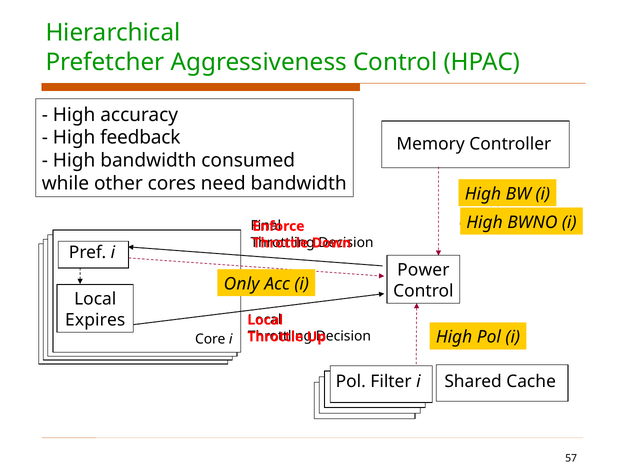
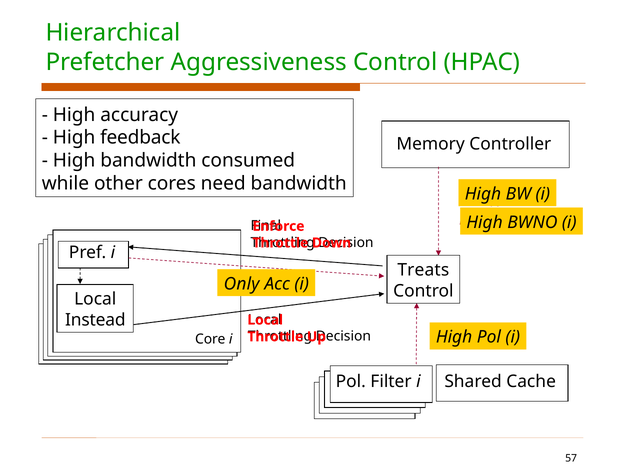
Power: Power -> Treats (423, 270)
Expires: Expires -> Instead (95, 320)
